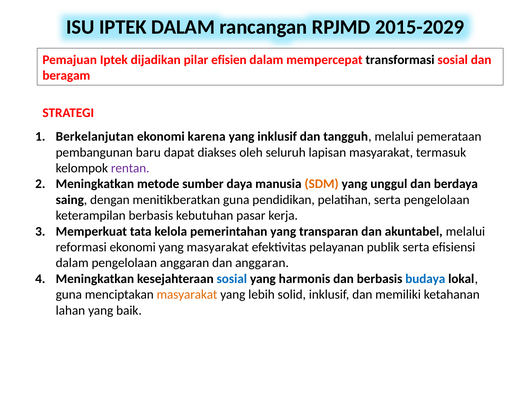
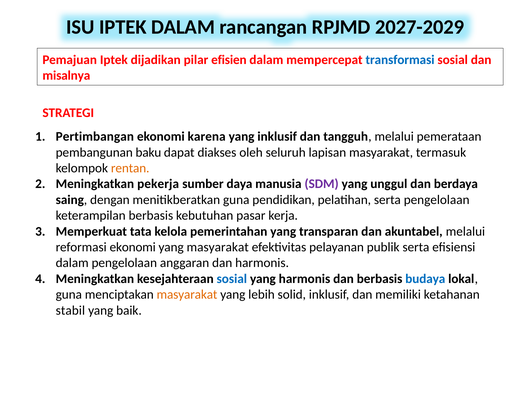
2015-2029: 2015-2029 -> 2027-2029 (420, 27)
transformasi colour: black -> blue (400, 60)
beragam: beragam -> misalnya (66, 75)
Berkelanjutan: Berkelanjutan -> Pertimbangan (95, 136)
baru: baru -> baku (148, 152)
rentan colour: purple -> orange (130, 168)
metode: metode -> pekerja (158, 184)
SDM colour: orange -> purple (322, 184)
dan anggaran: anggaran -> harmonis (262, 263)
lahan: lahan -> stabil (70, 310)
